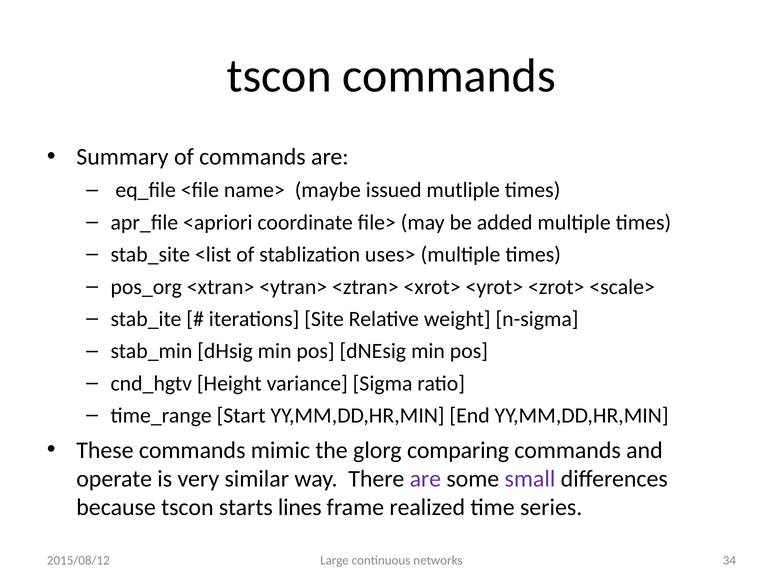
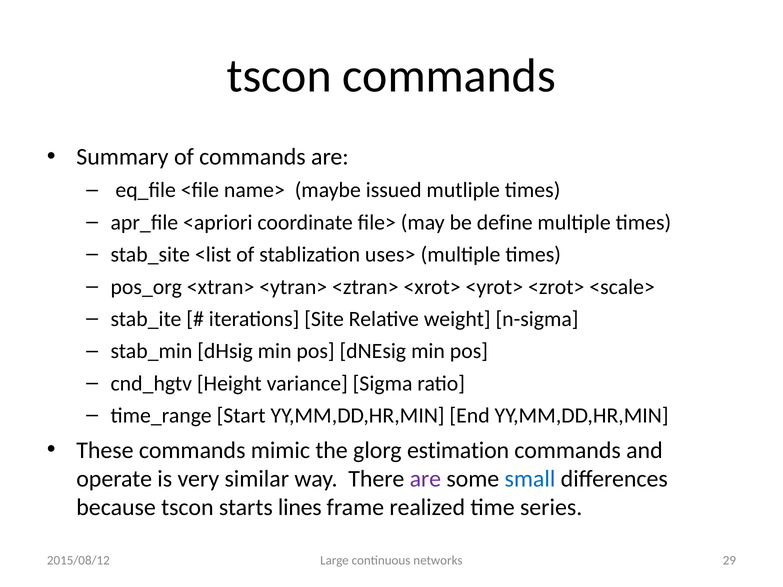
added: added -> define (505, 223)
comparing: comparing -> estimation (458, 450)
small colour: purple -> blue (530, 479)
34: 34 -> 29 (729, 561)
